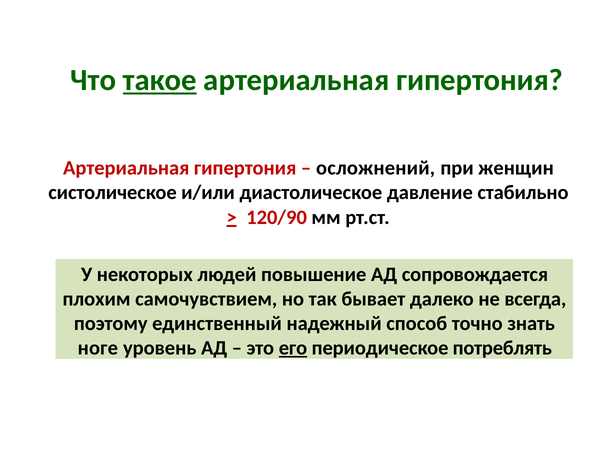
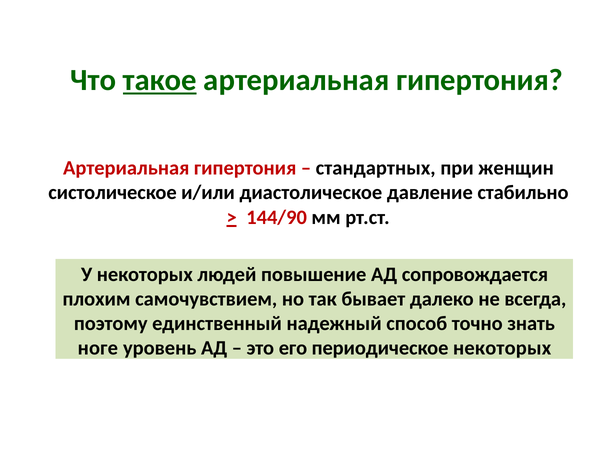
осложнений: осложнений -> стандартных (376, 168)
120/90: 120/90 -> 144/90 (277, 217)
его underline: present -> none (293, 348)
периодическое потреблять: потреблять -> некоторых (502, 348)
